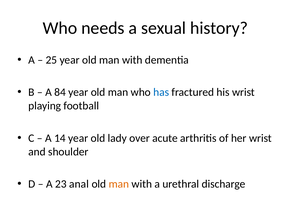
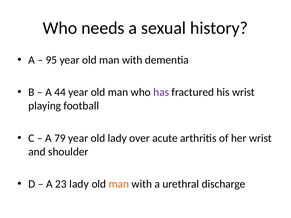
25: 25 -> 95 (51, 60)
84: 84 -> 44 (60, 92)
has colour: blue -> purple (161, 92)
14: 14 -> 79 (60, 138)
23 anal: anal -> lady (79, 184)
